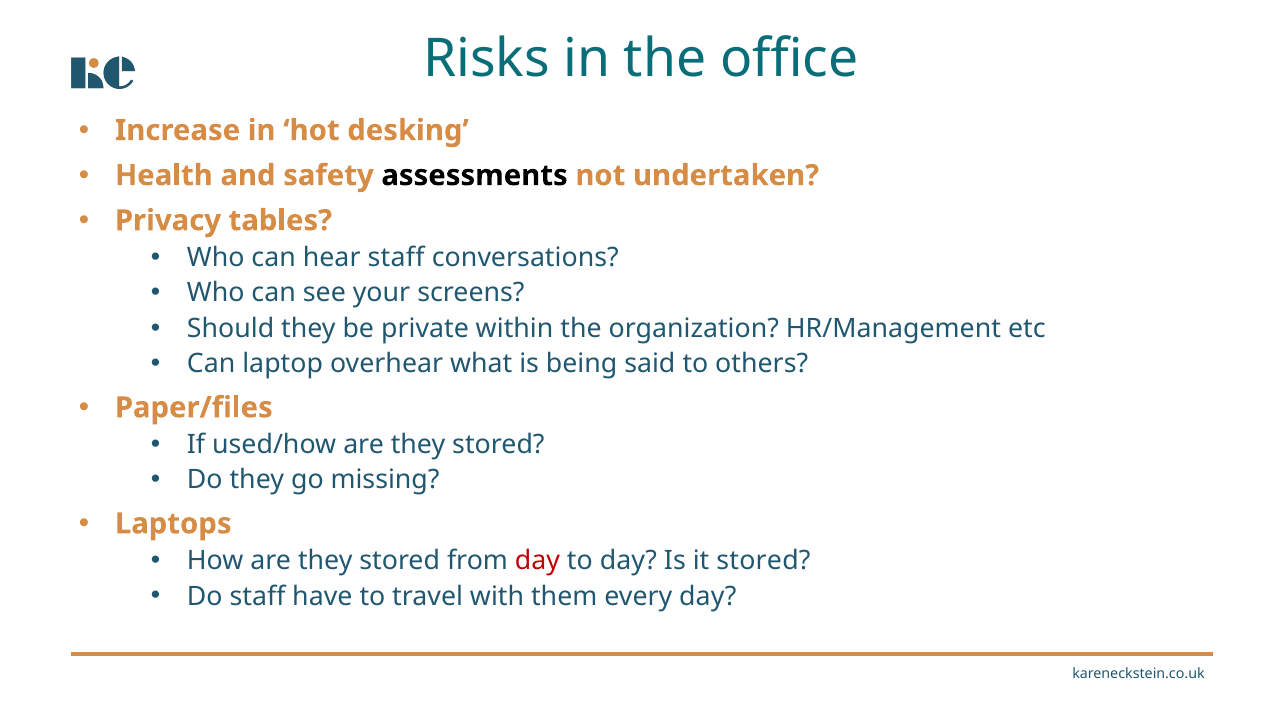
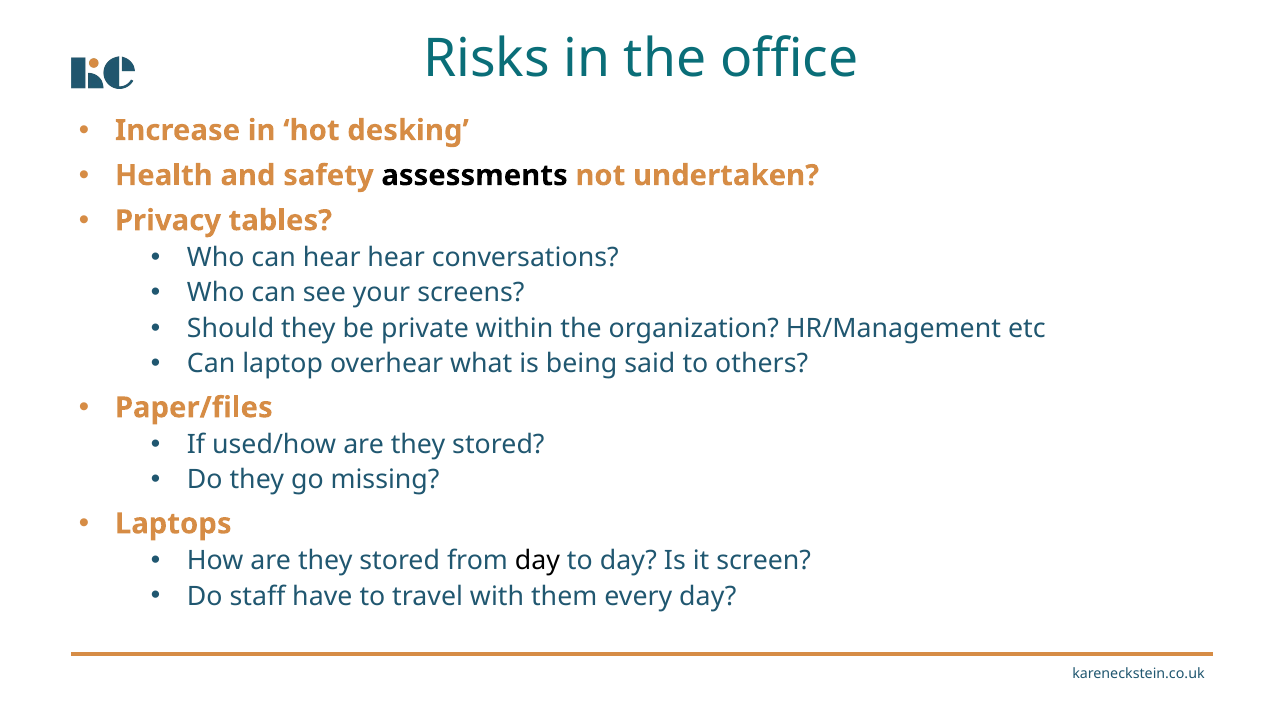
hear staff: staff -> hear (396, 258)
day colour: red -> black (537, 561)
it stored: stored -> screen (764, 561)
